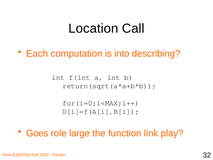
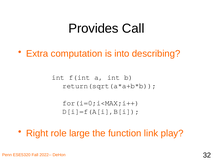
Location: Location -> Provides (93, 28)
Each: Each -> Extra (37, 54)
Goes: Goes -> Right (37, 133)
